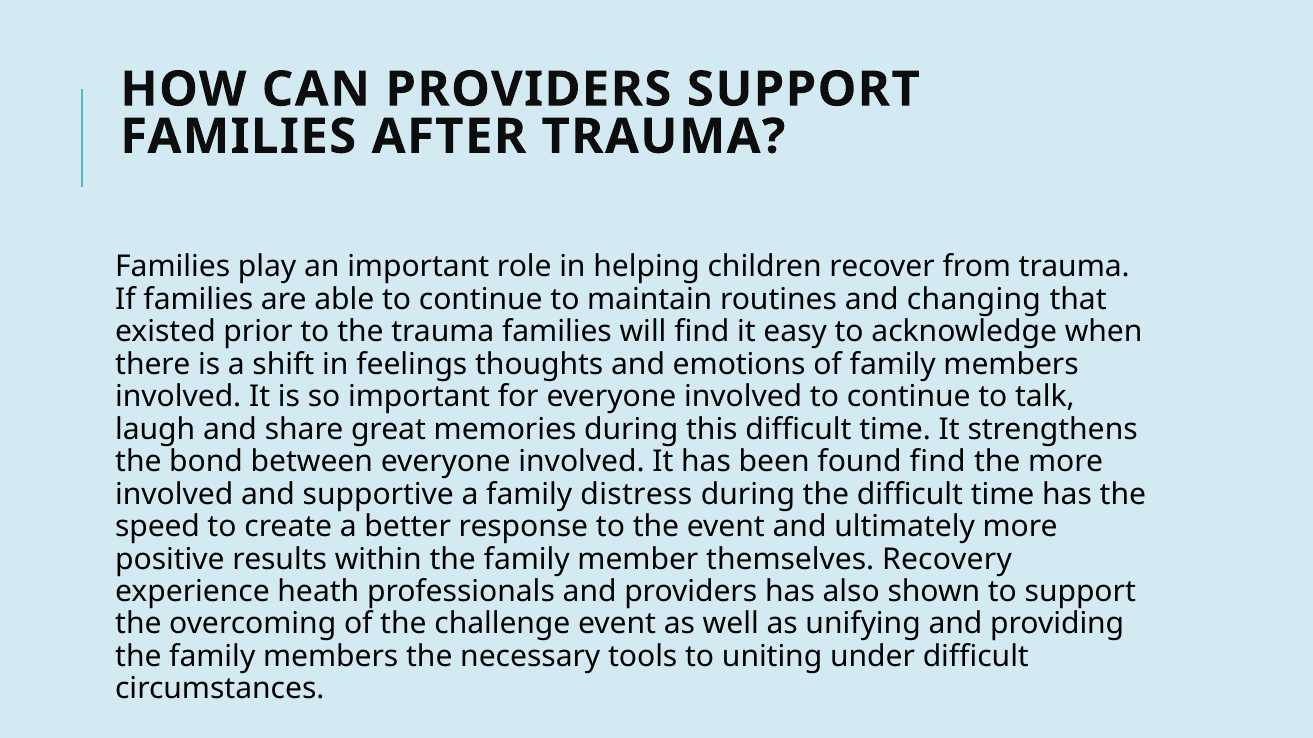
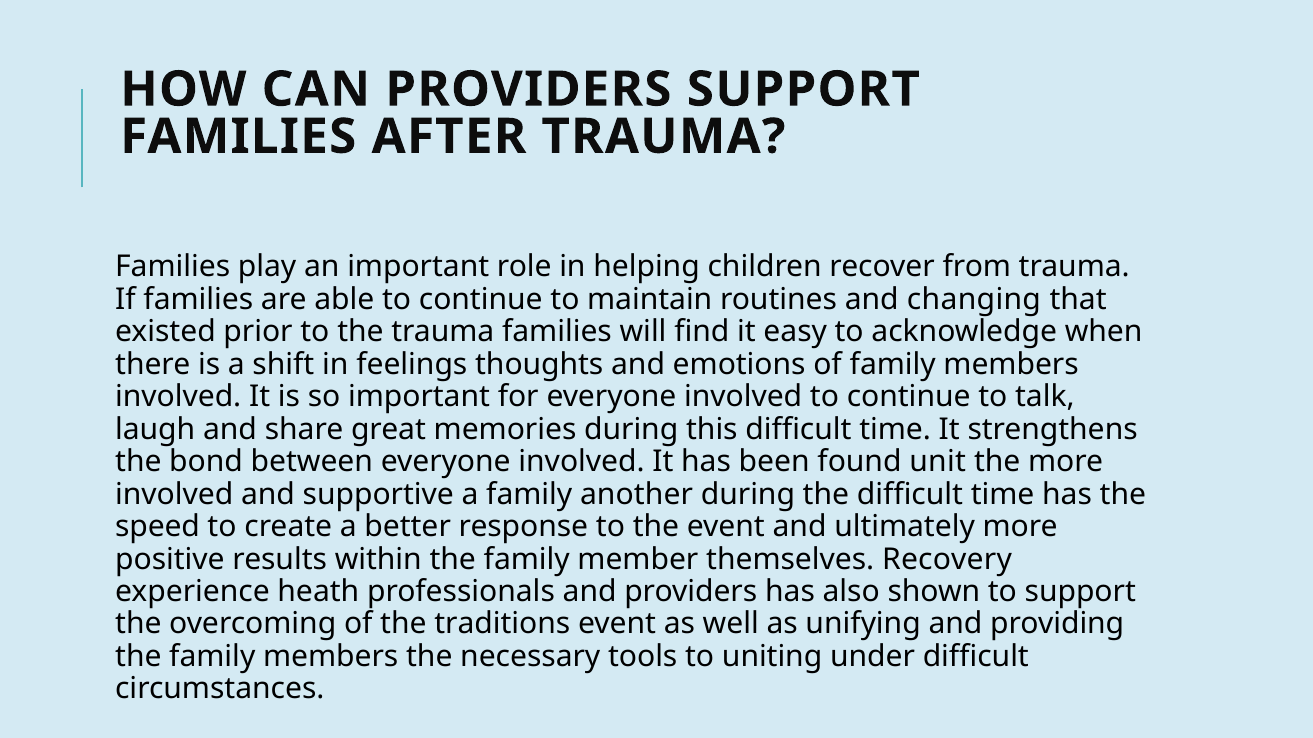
found find: find -> unit (938, 462)
distress: distress -> another (637, 495)
challenge: challenge -> traditions (502, 625)
